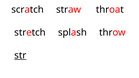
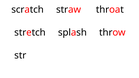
str underline: present -> none (20, 56)
